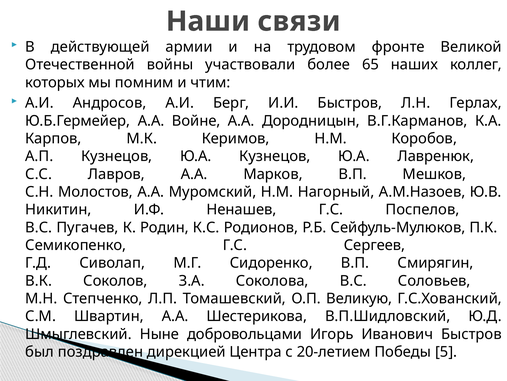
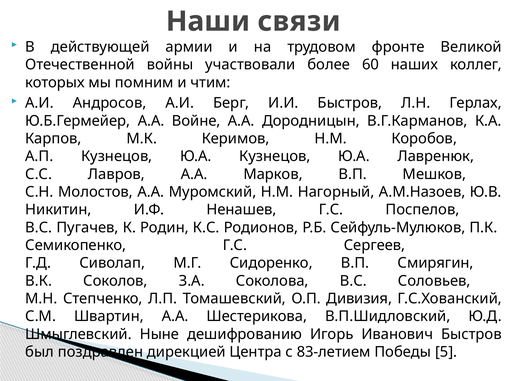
65: 65 -> 60 (370, 65)
Великую: Великую -> Дивизия (359, 298)
добровольцами: добровольцами -> дешифрованию (245, 334)
20-летием: 20-летием -> 83-летием (334, 351)
